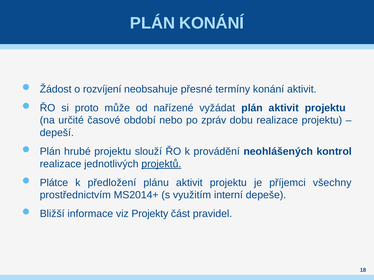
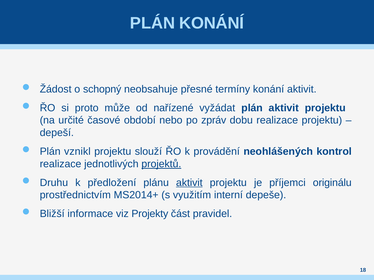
rozvíjení: rozvíjení -> schopný (102, 89)
hrubé: hrubé -> vznikl (77, 152)
Plátce: Plátce -> Druhu (54, 183)
aktivit underline: none -> present (189, 183)
všechny: všechny -> originálu (332, 183)
